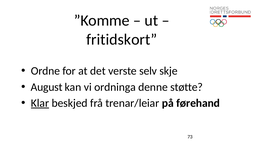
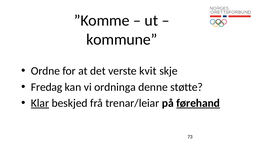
fritidskort: fritidskort -> kommune (122, 40)
selv: selv -> kvit (148, 71)
August: August -> Fredag (47, 87)
førehand underline: none -> present (198, 103)
